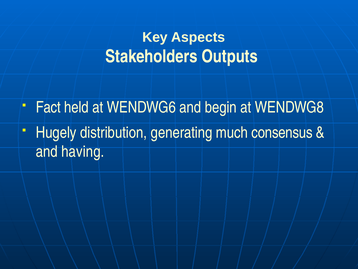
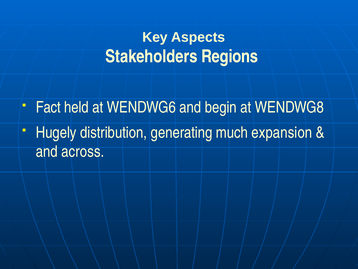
Outputs: Outputs -> Regions (230, 56)
consensus: consensus -> expansion (282, 132)
having: having -> across (83, 151)
